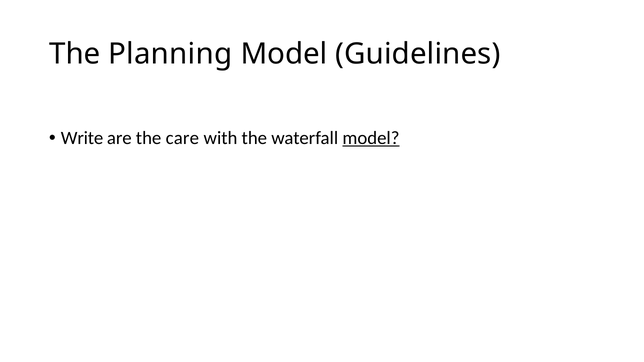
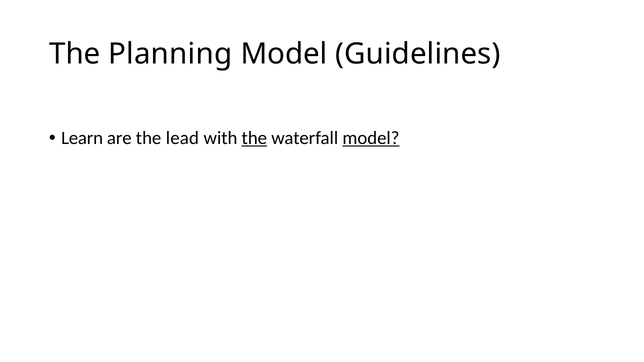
Write: Write -> Learn (82, 138)
care: care -> lead (182, 138)
the underline: none -> present (254, 138)
